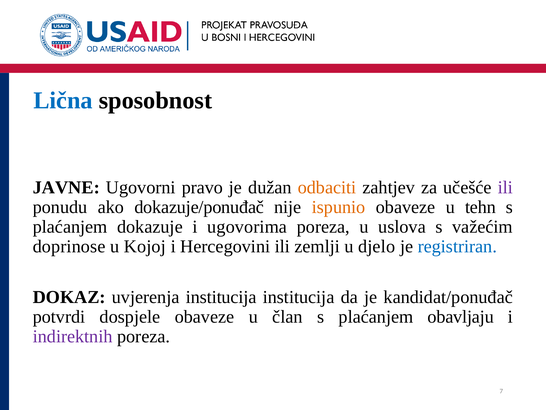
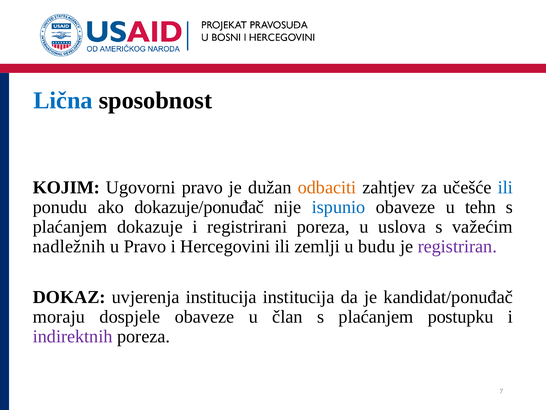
JAVNE: JAVNE -> KOJIM (66, 187)
ili colour: purple -> blue (505, 187)
ispunio colour: orange -> blue (339, 207)
ugovorima: ugovorima -> registrirani (247, 226)
doprinose: doprinose -> nadležnih (69, 246)
u Kojoj: Kojoj -> Pravo (145, 246)
djelo: djelo -> budu (377, 246)
registriran colour: blue -> purple (457, 246)
potvrdi: potvrdi -> moraju (59, 316)
obavljaju: obavljaju -> postupku (461, 316)
